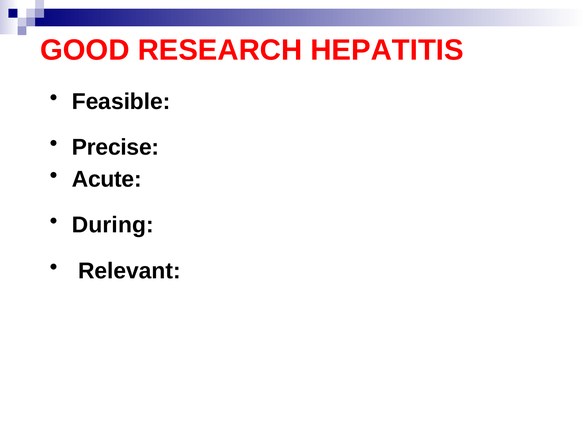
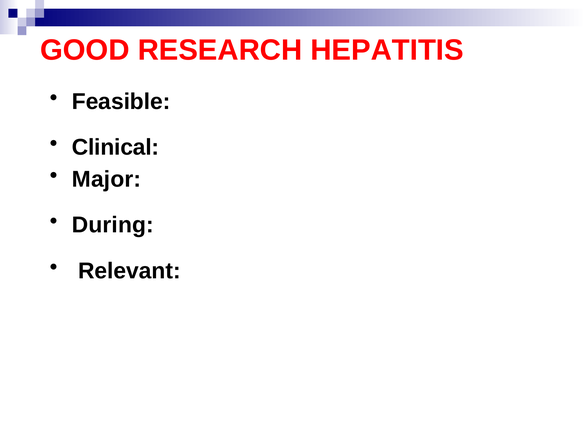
Precise: Precise -> Clinical (116, 147)
Acute: Acute -> Major (107, 179)
